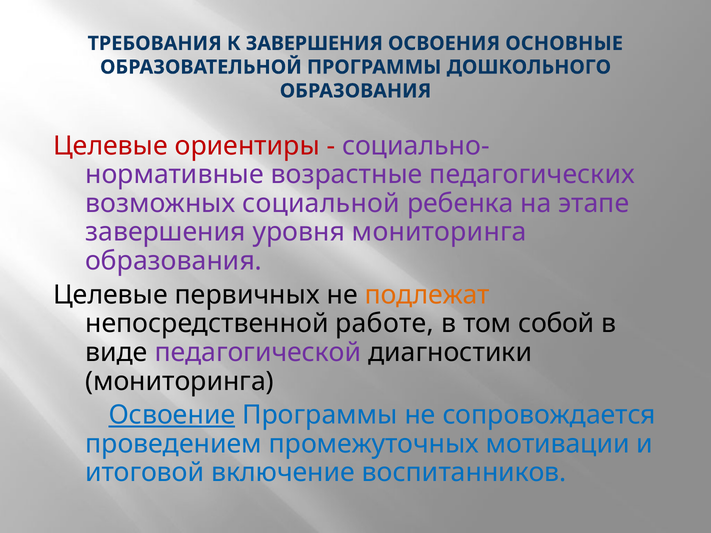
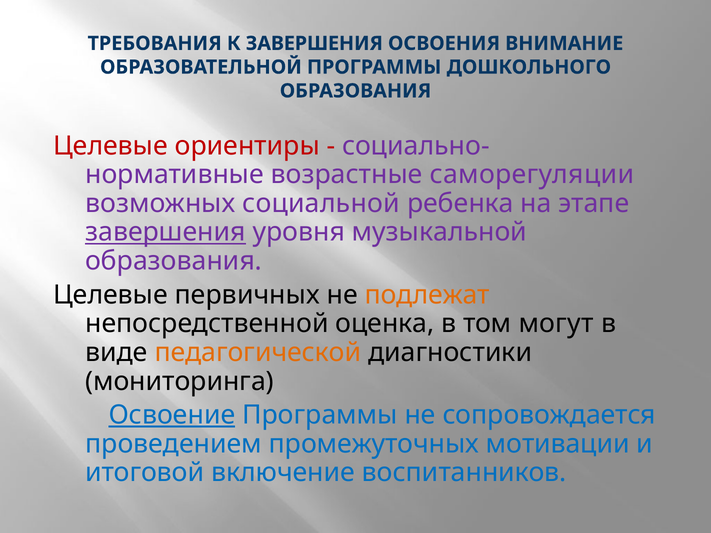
ОСНОВНЫЕ: ОСНОВНЫЕ -> ВНИМАНИЕ (564, 43)
педагогических: педагогических -> саморегуляции (532, 175)
завершения underline: none -> present (165, 232)
уровня мониторинга: мониторинга -> музыкальной (439, 232)
работе: работе -> оценка (385, 324)
собой: собой -> могут (556, 324)
педагогической colour: purple -> orange (258, 353)
